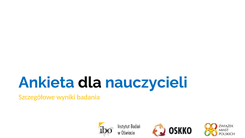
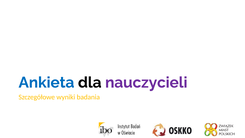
nauczycieli colour: blue -> purple (146, 82)
